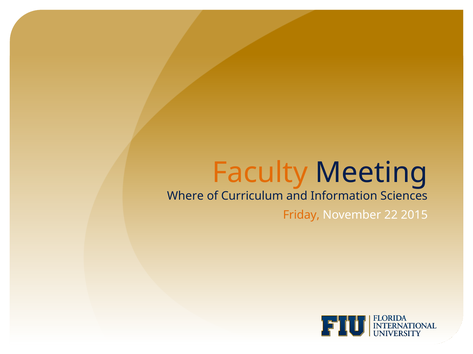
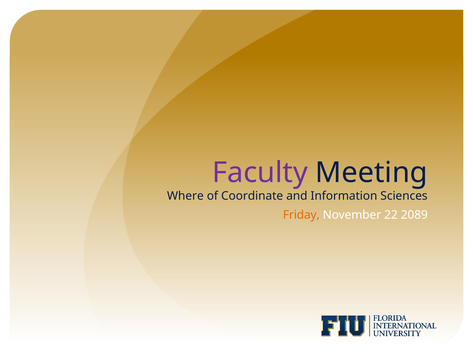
Faculty colour: orange -> purple (260, 173)
Curriculum: Curriculum -> Coordinate (252, 196)
2015: 2015 -> 2089 (414, 216)
